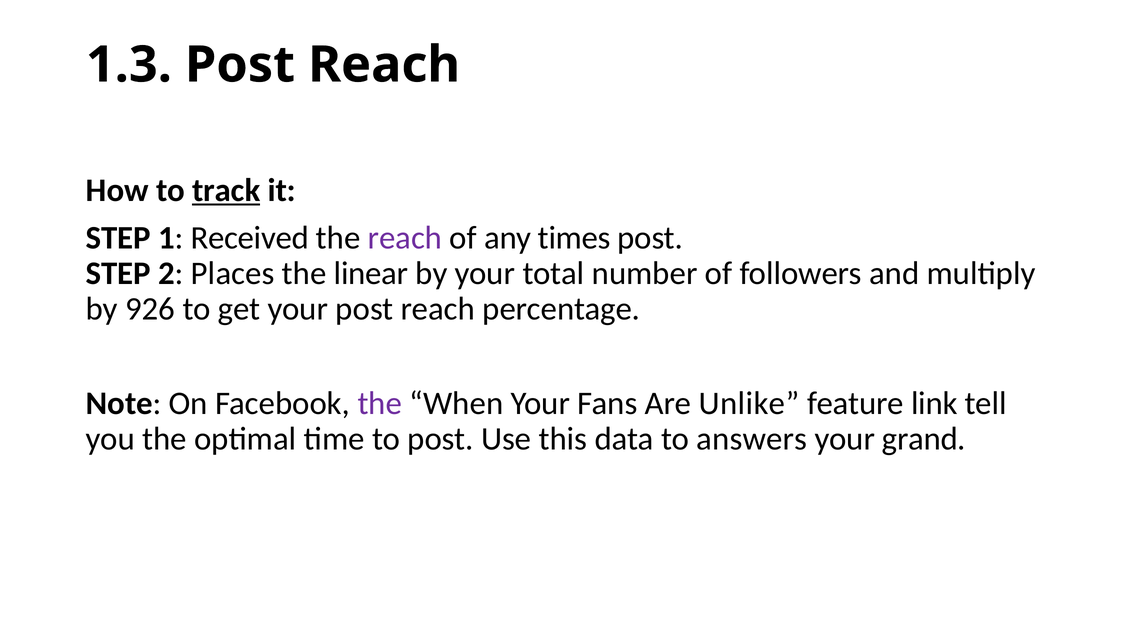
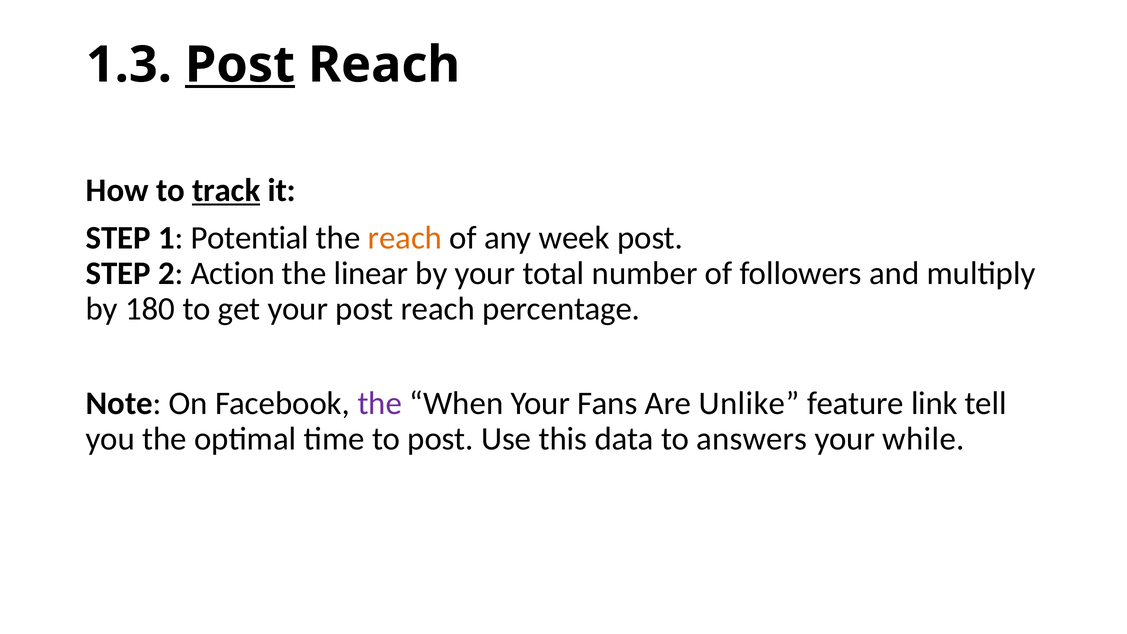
Post underline: none -> present (240, 65)
Received: Received -> Potential (250, 238)
reach colour: purple -> orange (405, 238)
times: times -> week (574, 238)
Places: Places -> Action (233, 273)
926: 926 -> 180 (150, 309)
grand: grand -> while (923, 439)
